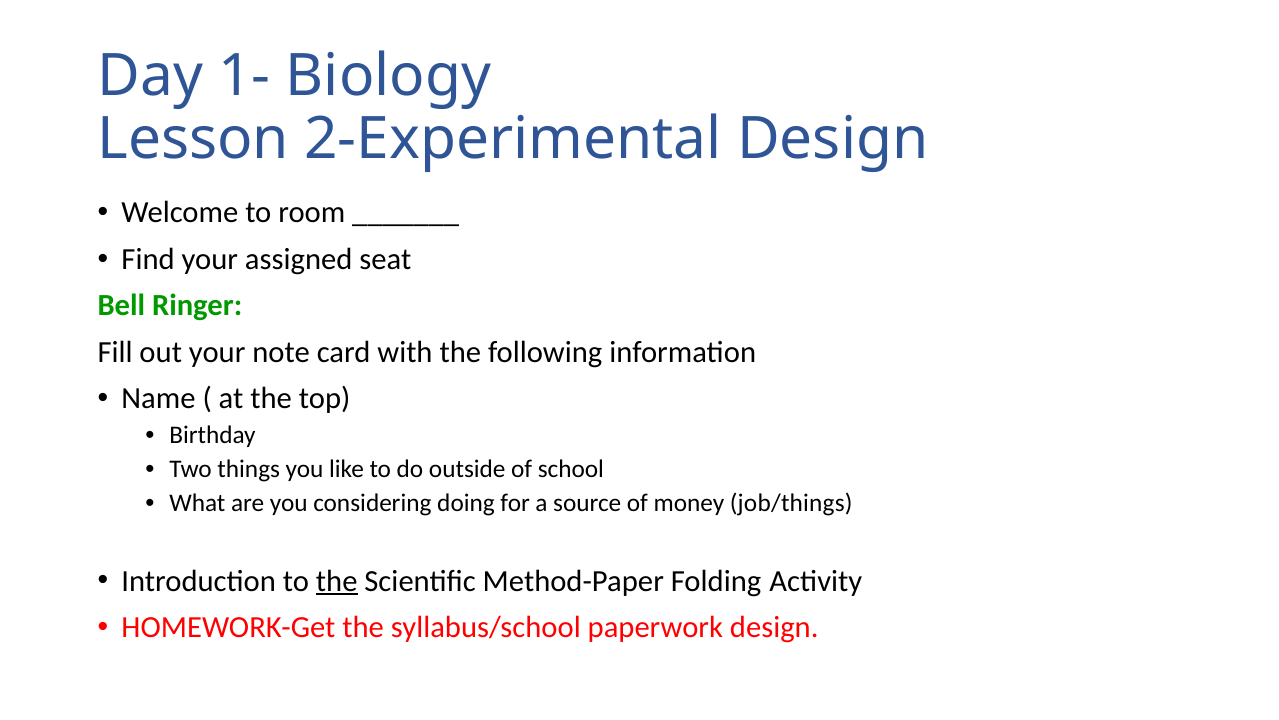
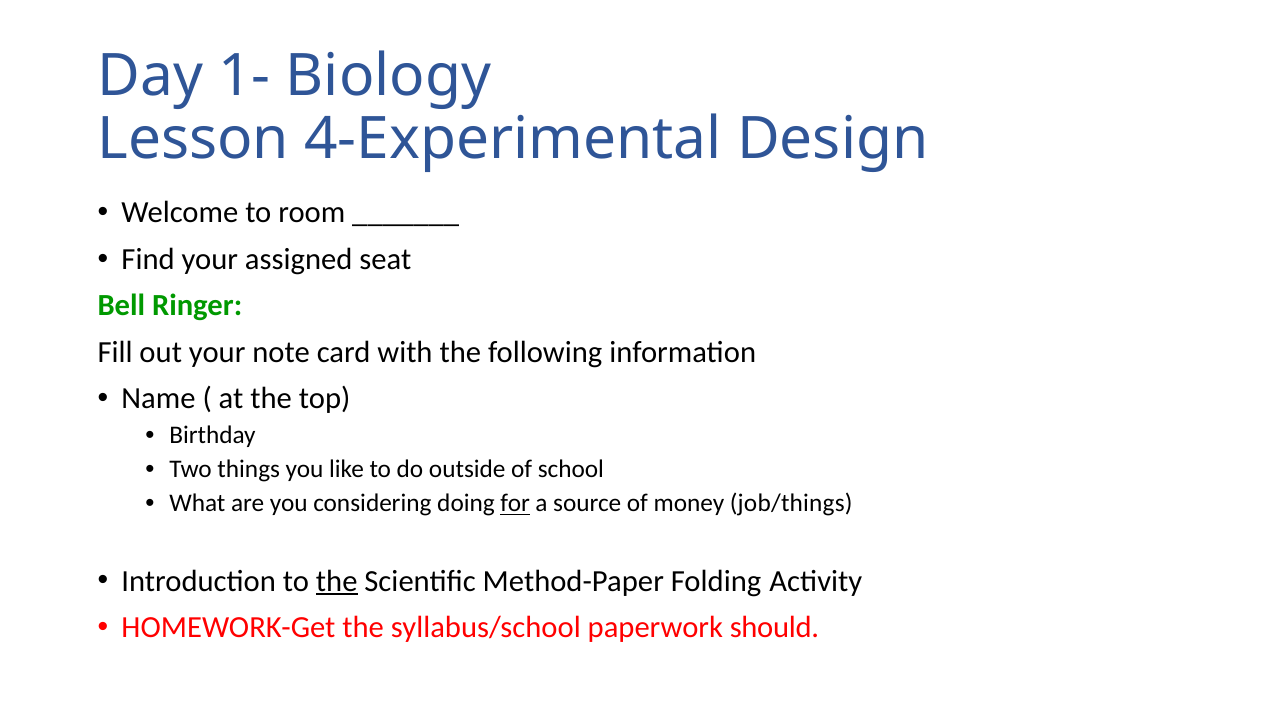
2-Experimental: 2-Experimental -> 4-Experimental (513, 139)
for underline: none -> present (515, 503)
paperwork design: design -> should (774, 627)
